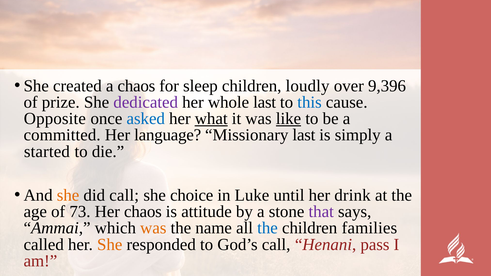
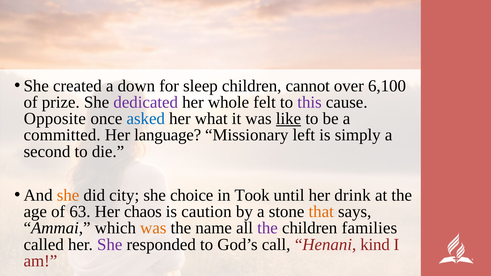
a chaos: chaos -> down (136, 86)
loudly: loudly -> cannot (308, 86)
9,396: 9,396 -> 6,100 (387, 86)
whole last: last -> felt (265, 102)
this colour: blue -> purple (310, 102)
what underline: present -> none (211, 119)
Missionary last: last -> left (304, 135)
started: started -> second (47, 152)
did call: call -> city (124, 195)
Luke: Luke -> Took (252, 195)
73: 73 -> 63 (80, 212)
attitude: attitude -> caution (206, 212)
that colour: purple -> orange (321, 212)
the colour: blue -> purple (268, 228)
She colour: orange -> purple (110, 245)
pass: pass -> kind (375, 245)
